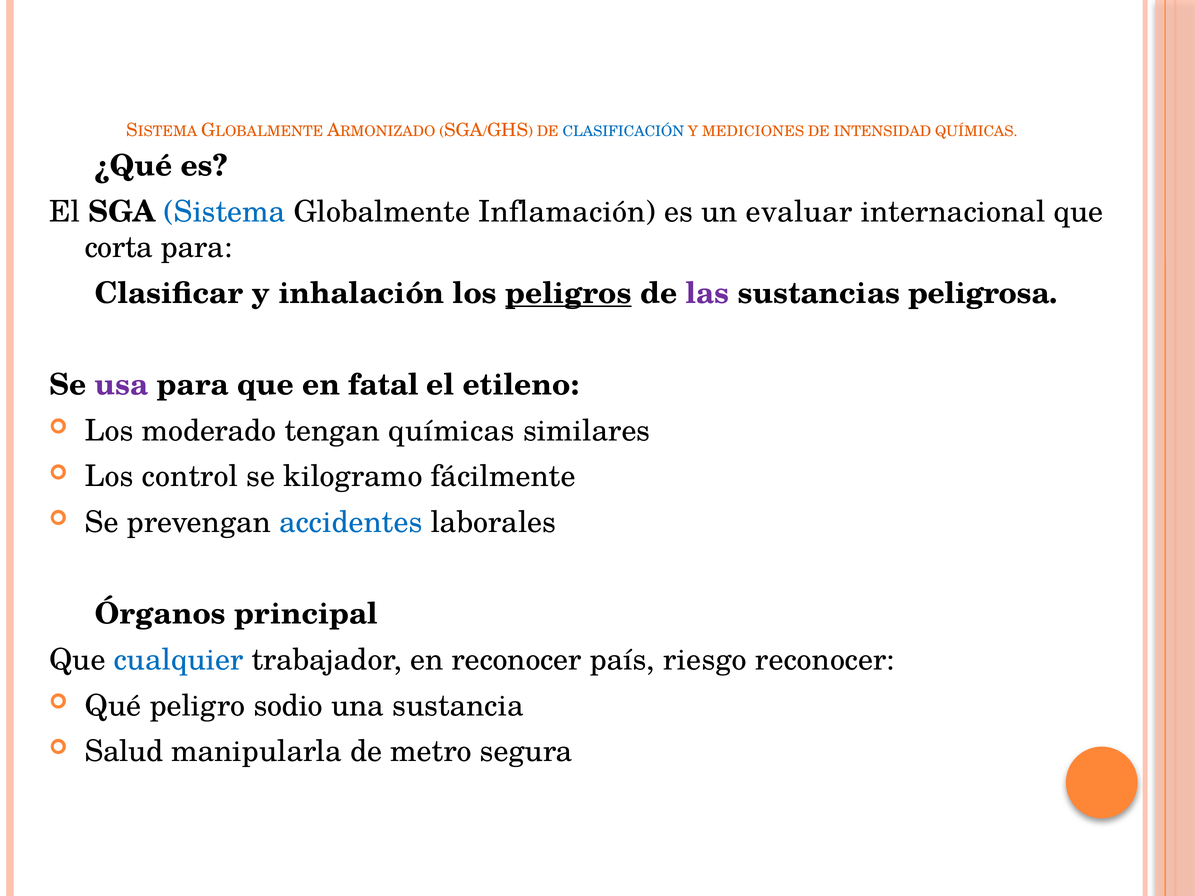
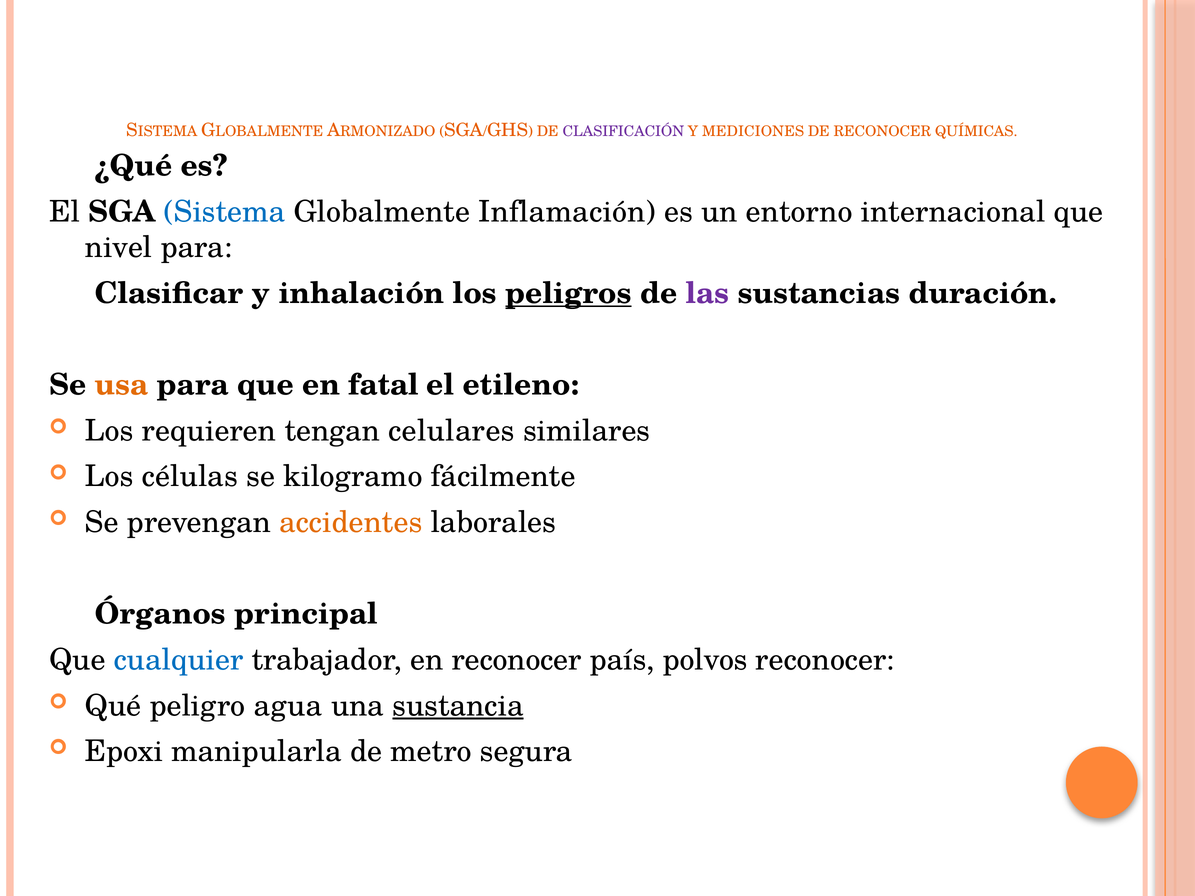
CLASIFICACIÓN colour: blue -> purple (623, 131)
DE INTENSIDAD: INTENSIDAD -> RECONOCER (882, 131)
evaluar: evaluar -> entorno (799, 212)
corta: corta -> nivel (119, 248)
peligrosa: peligrosa -> duración (983, 293)
usa colour: purple -> orange (121, 385)
moderado: moderado -> requieren (209, 431)
tengan químicas: químicas -> celulares (451, 431)
control: control -> células (190, 477)
accidentes colour: blue -> orange (351, 523)
riesgo: riesgo -> polvos (705, 660)
sodio: sodio -> agua (288, 706)
sustancia underline: none -> present (458, 706)
Salud: Salud -> Epoxi (124, 752)
